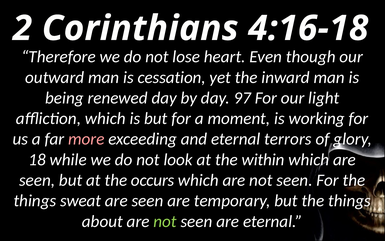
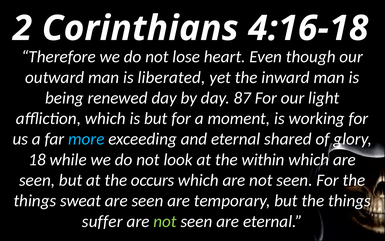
cessation: cessation -> liberated (172, 77)
97: 97 -> 87 (242, 98)
more colour: pink -> light blue (86, 139)
terrors: terrors -> shared (288, 139)
about: about -> suffer (102, 221)
